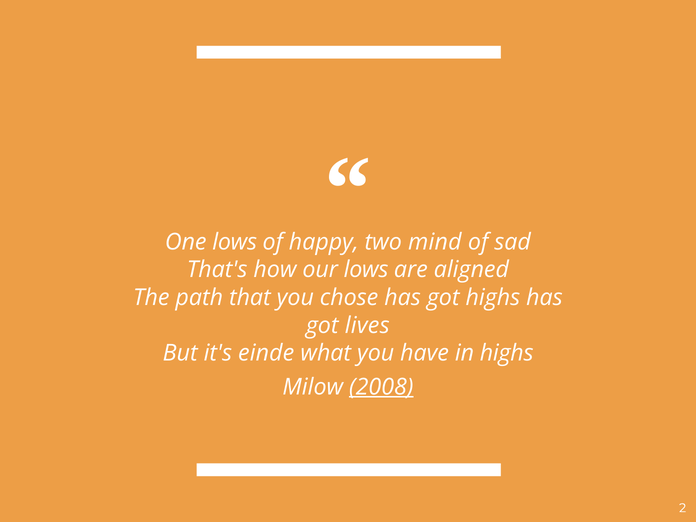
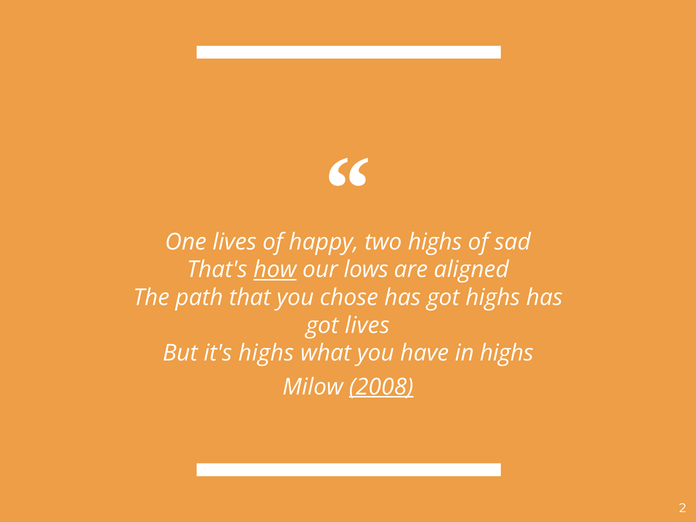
One lows: lows -> lives (235, 242)
two mind: mind -> highs (435, 242)
how underline: none -> present (275, 270)
it's einde: einde -> highs (266, 353)
